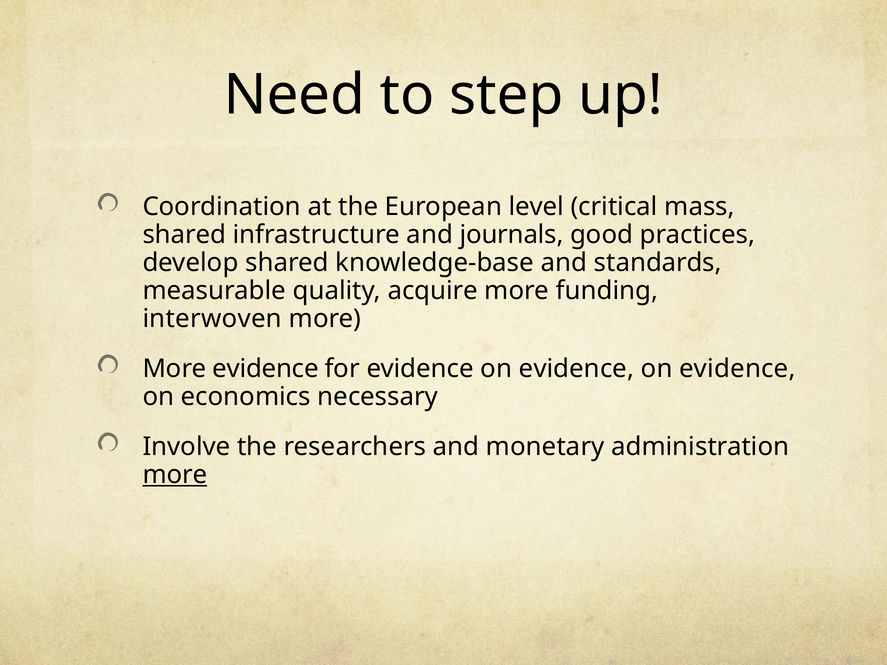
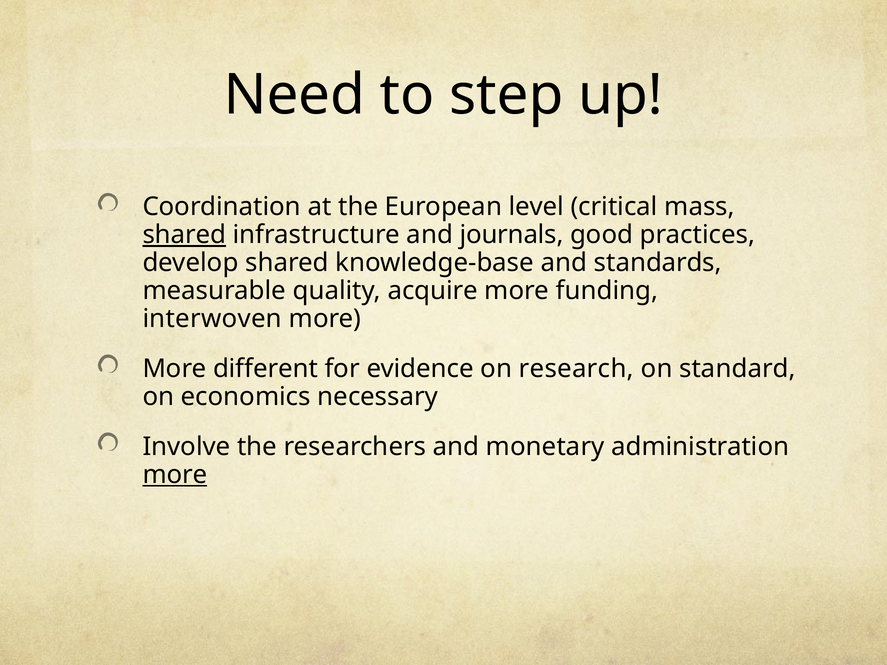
shared underline: none -> present (184, 235)
More evidence: evidence -> different (265, 369)
for evidence on evidence: evidence -> research (576, 369)
evidence: evidence -> standard (737, 369)
